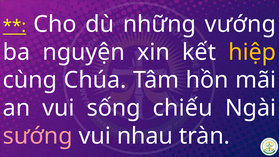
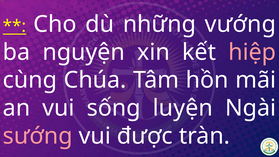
hiệp colour: yellow -> pink (252, 52)
chiếu: chiếu -> luyện (183, 108)
nhau: nhau -> được (145, 136)
